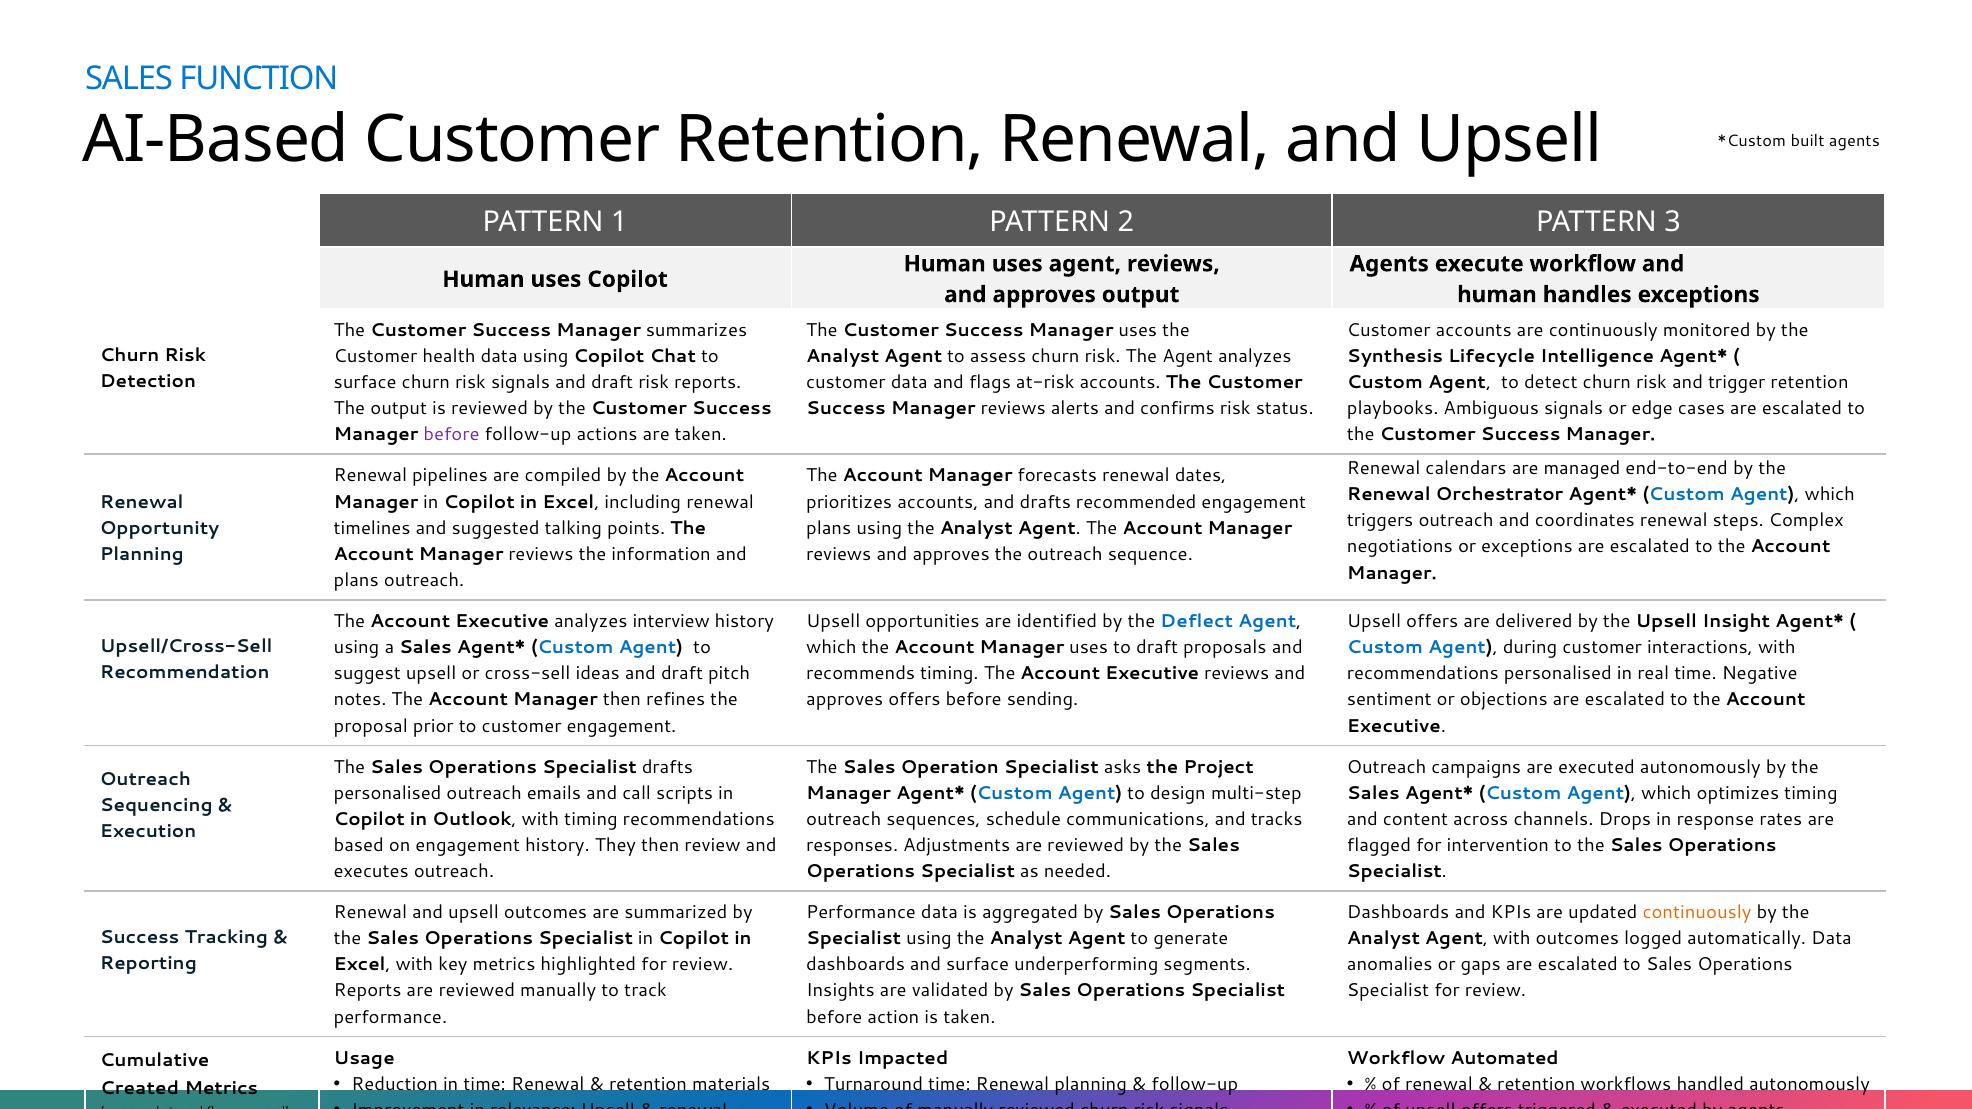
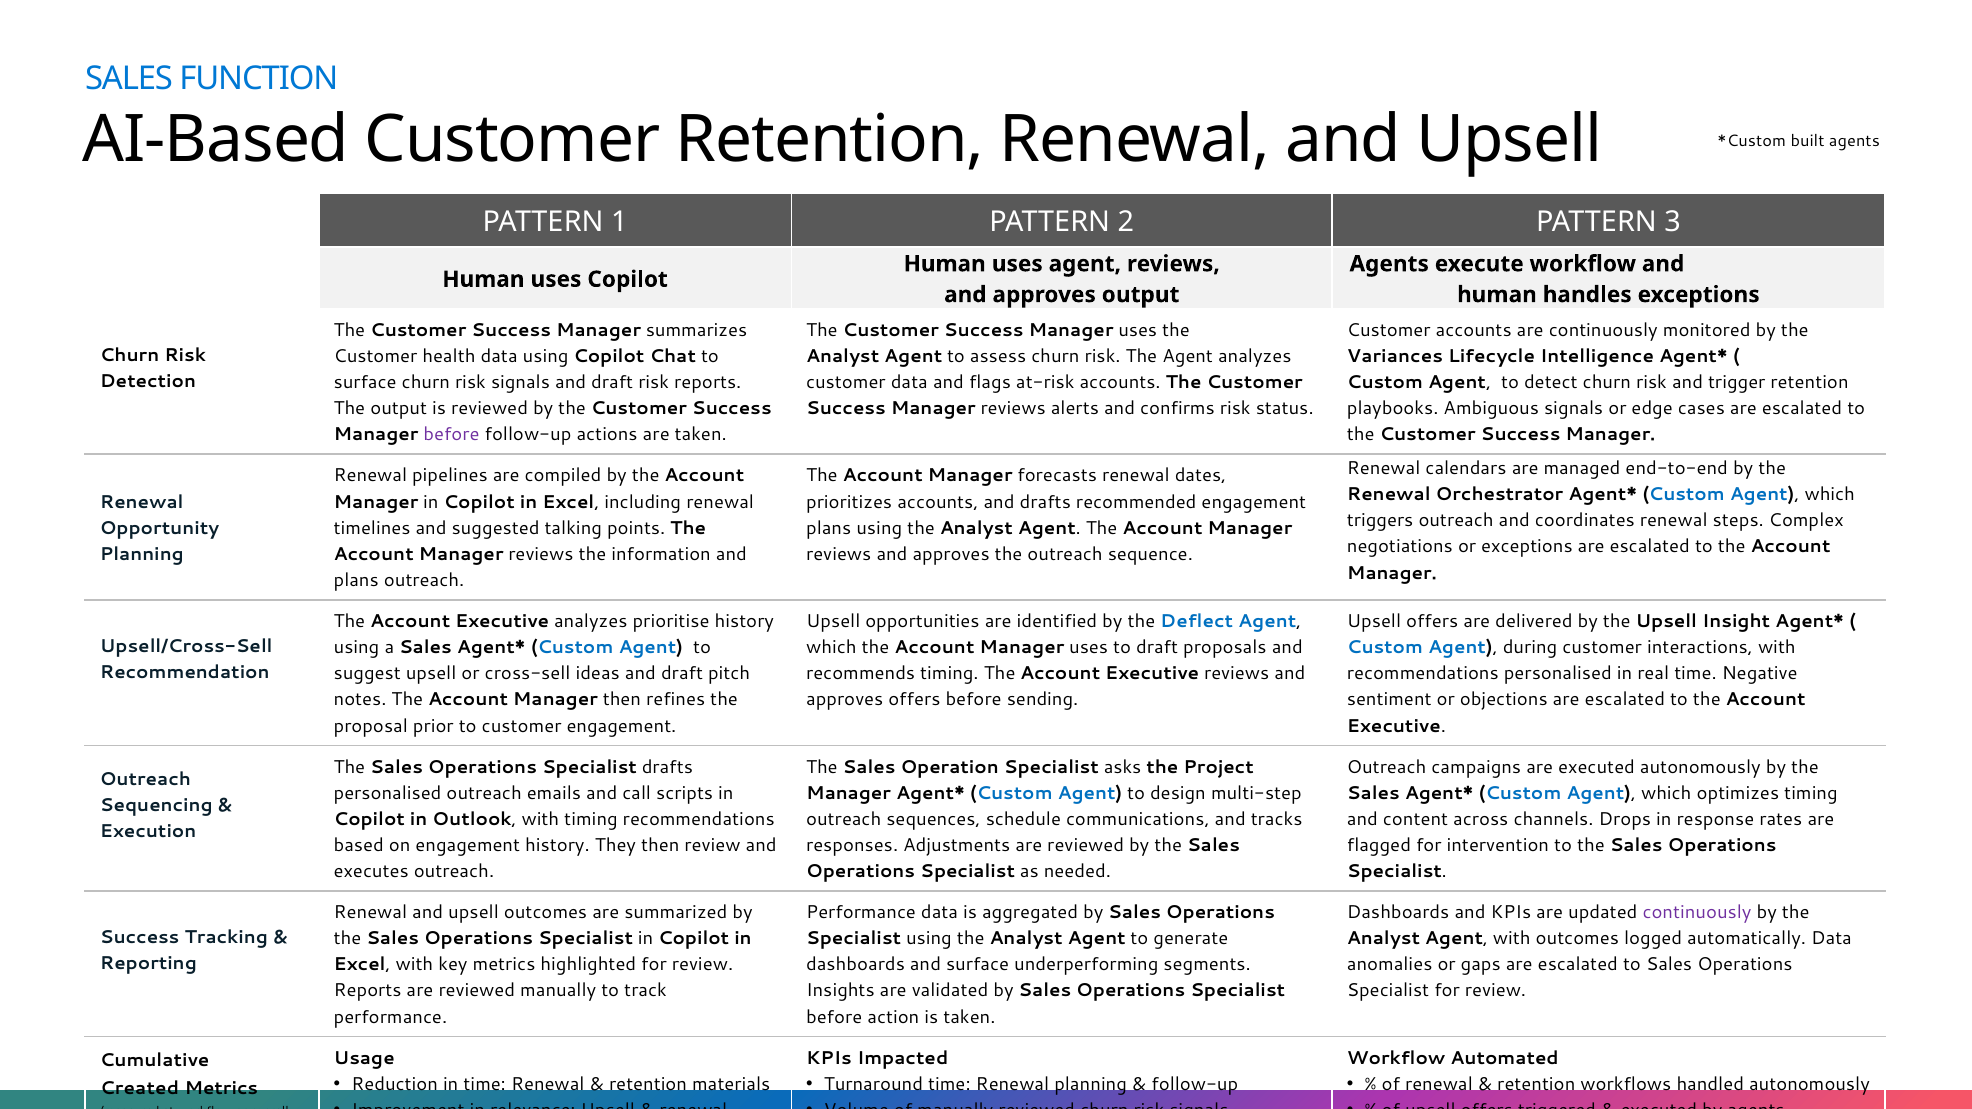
Synthesis: Synthesis -> Variances (1395, 357)
interview: interview -> prioritise (671, 622)
continuously colour: orange -> purple (1697, 913)
